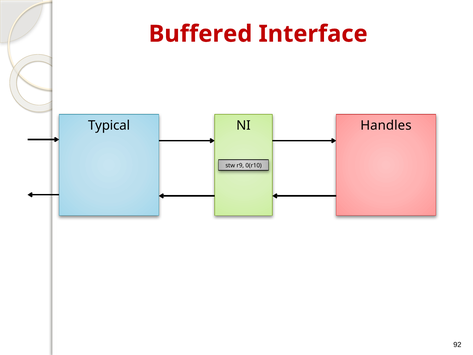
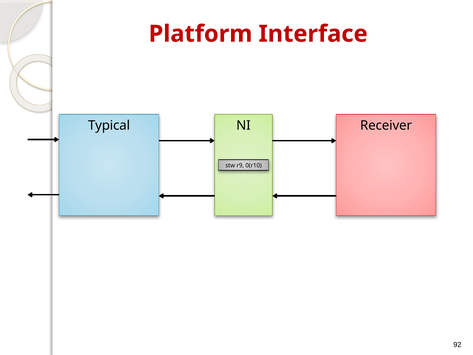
Buffered: Buffered -> Platform (200, 34)
Handles: Handles -> Receiver (386, 125)
